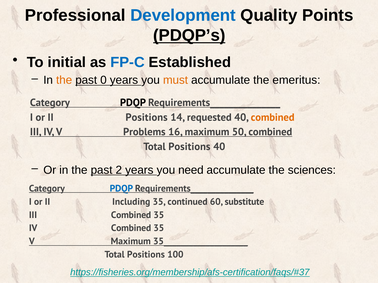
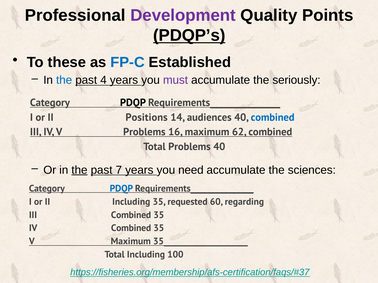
Development colour: blue -> purple (183, 15)
initial: initial -> these (67, 62)
the colour: orange -> blue (64, 80)
0: 0 -> 4 (103, 80)
must colour: orange -> purple (176, 80)
emeritus: emeritus -> seriously (296, 80)
requested: requested -> audiences (209, 118)
combined colour: orange -> blue (273, 118)
50: 50 -> 62 (239, 132)
Positions: Positions -> Problems (189, 147)
the underline: none -> present (79, 170)
2: 2 -> 7 (119, 170)
continued: continued -> requested (188, 202)
substitute: substitute -> regarding (244, 202)
Positions: Positions -> Including (146, 255)
